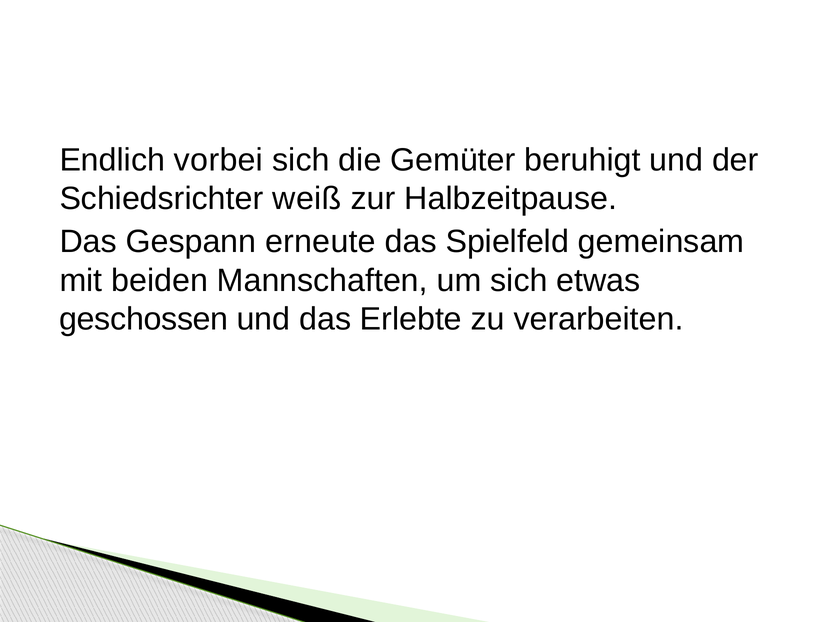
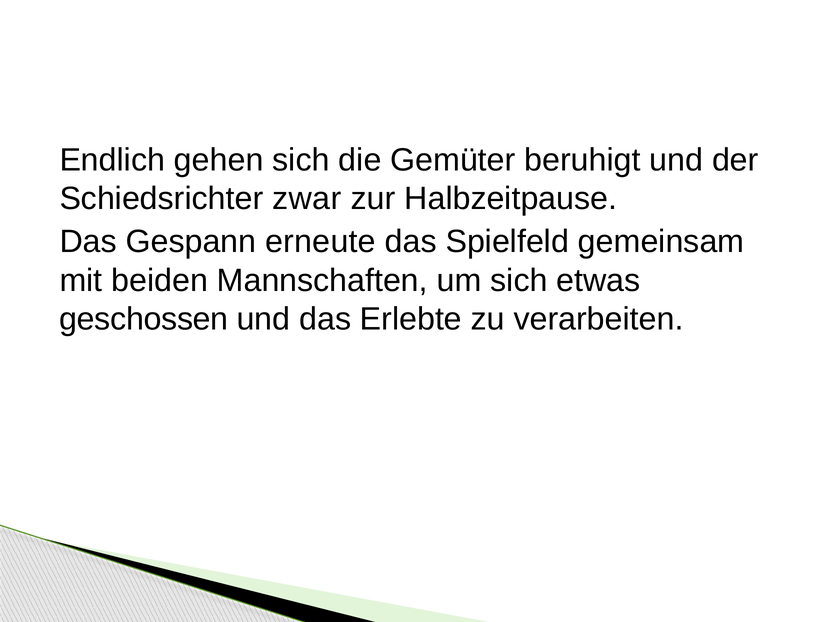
vorbei: vorbei -> gehen (219, 160)
weiß: weiß -> zwar (307, 199)
